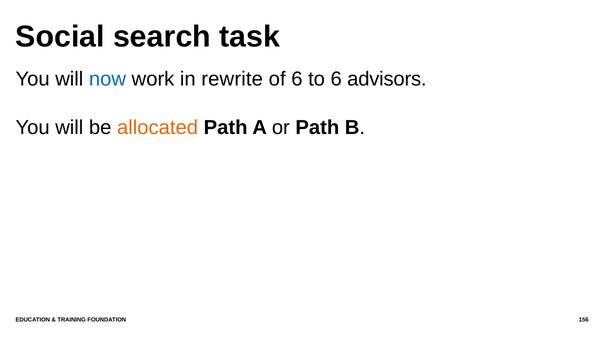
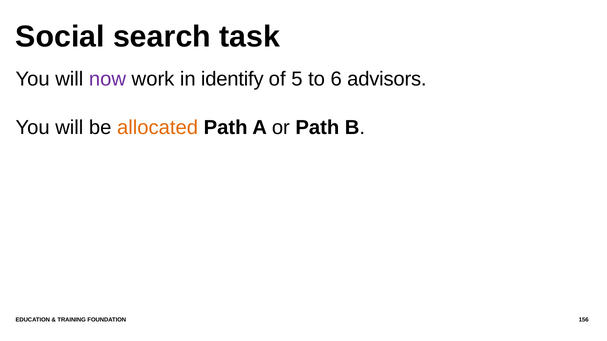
now colour: blue -> purple (107, 79)
rewrite: rewrite -> identify (232, 79)
of 6: 6 -> 5 (297, 79)
